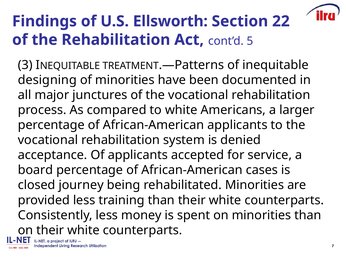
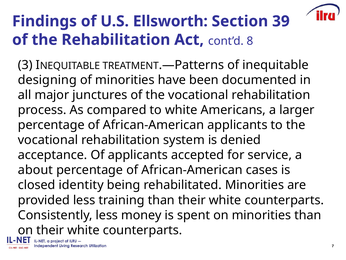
22: 22 -> 39 (281, 21)
5: 5 -> 8 (250, 41)
board: board -> about (35, 170)
journey: journey -> identity (81, 185)
